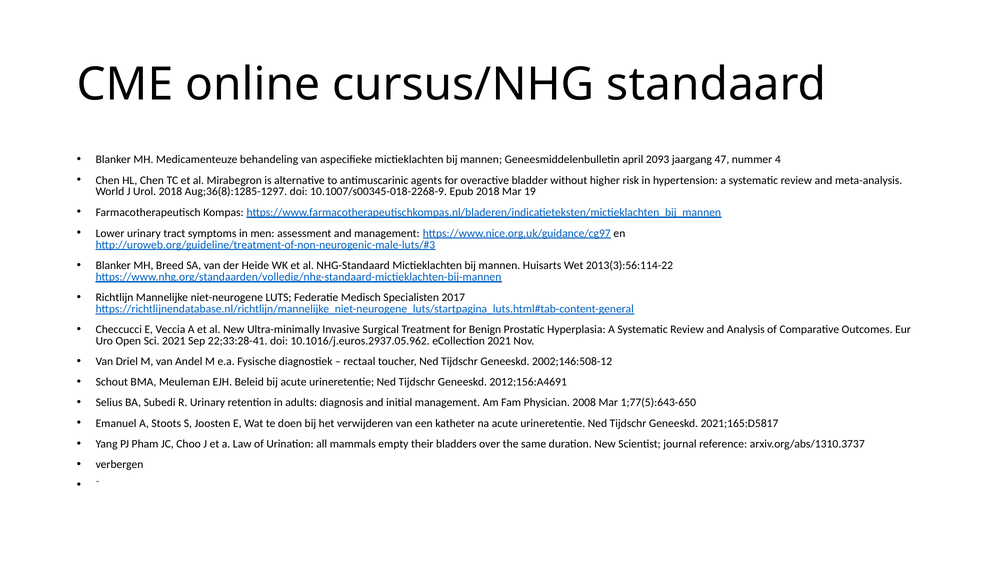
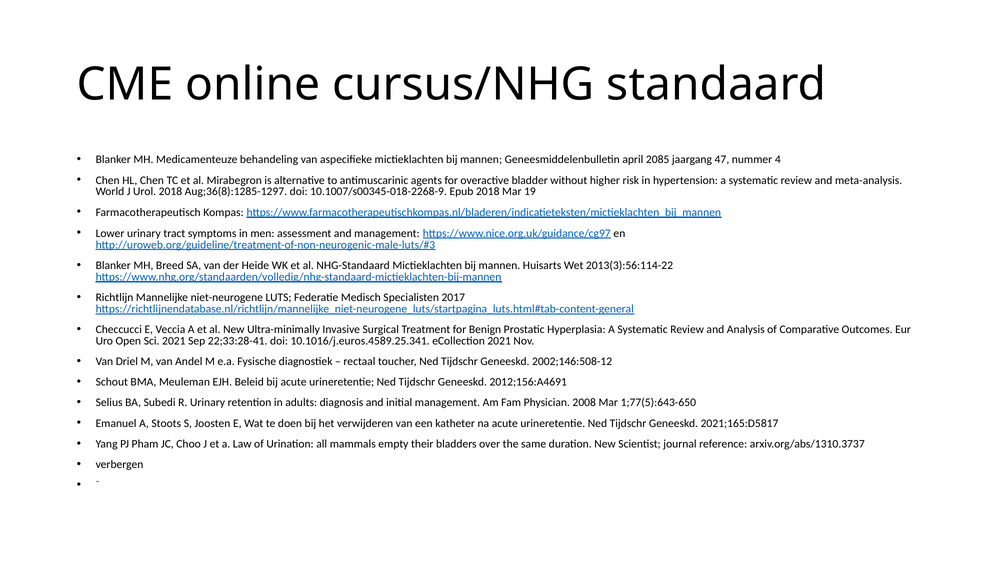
2093: 2093 -> 2085 (658, 160)
10.1016/j.euros.2937.05.962: 10.1016/j.euros.2937.05.962 -> 10.1016/j.euros.4589.25.341 (360, 341)
